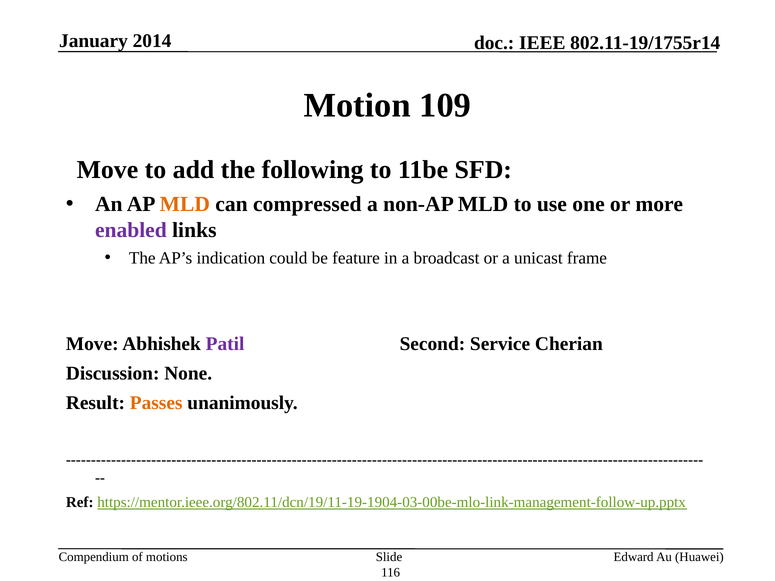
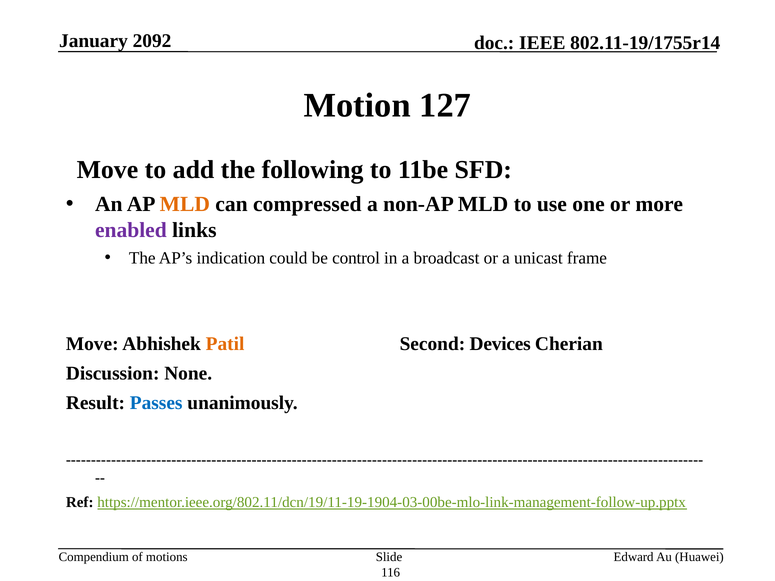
2014: 2014 -> 2092 (152, 41)
109: 109 -> 127 (445, 106)
feature: feature -> control (356, 258)
Patil colour: purple -> orange (225, 344)
Service: Service -> Devices (500, 344)
Passes colour: orange -> blue (156, 403)
